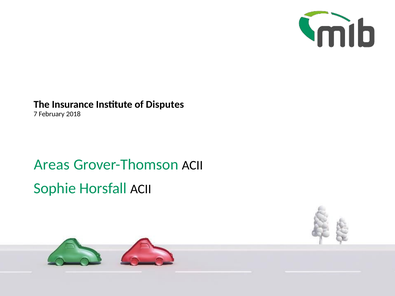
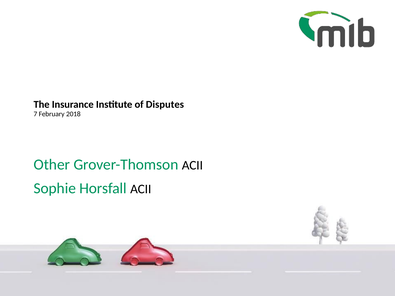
Areas: Areas -> Other (52, 165)
